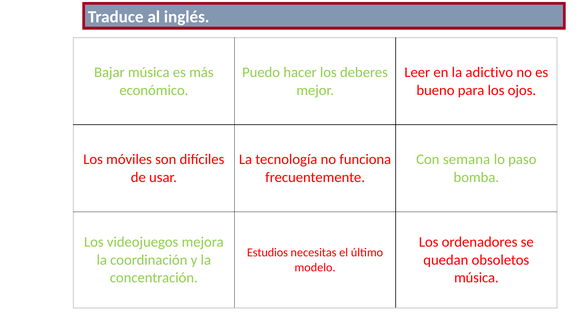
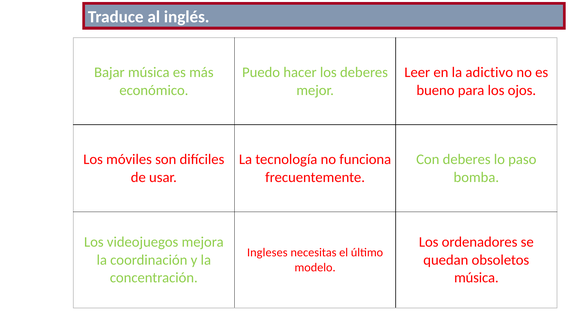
Con semana: semana -> deberes (467, 160)
Estudios: Estudios -> Ingleses (267, 253)
